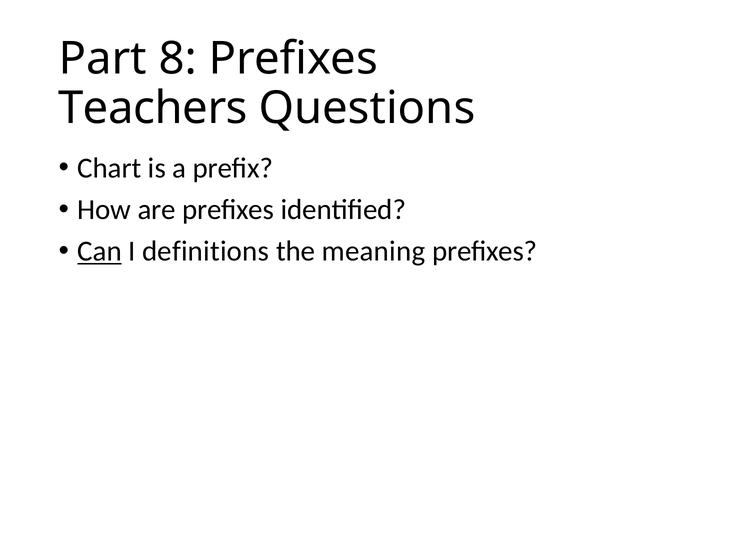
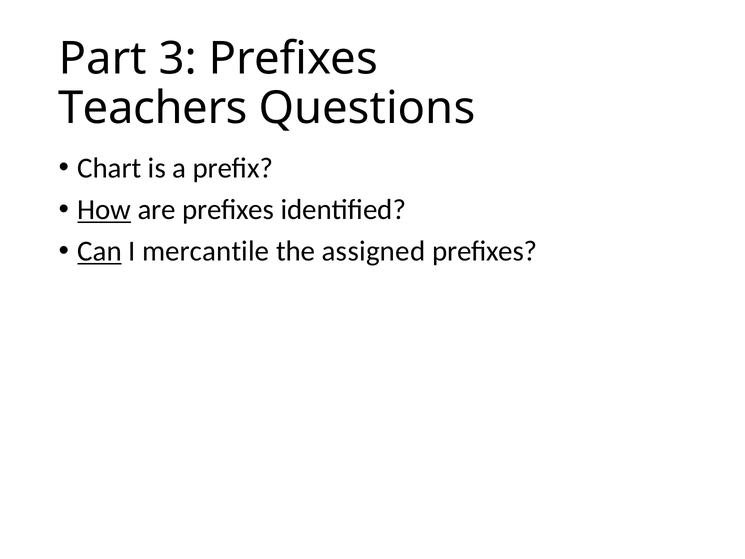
8: 8 -> 3 (178, 59)
How underline: none -> present (104, 210)
definitions: definitions -> mercantile (206, 251)
meaning: meaning -> assigned (374, 251)
